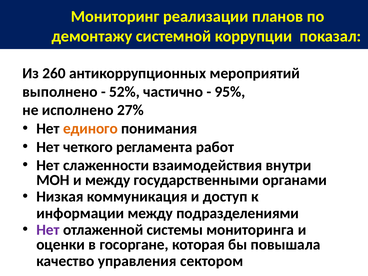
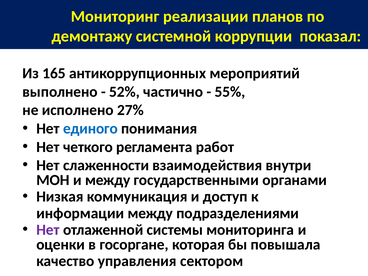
260: 260 -> 165 (54, 73)
95%: 95% -> 55% (230, 92)
единого colour: orange -> blue (90, 129)
